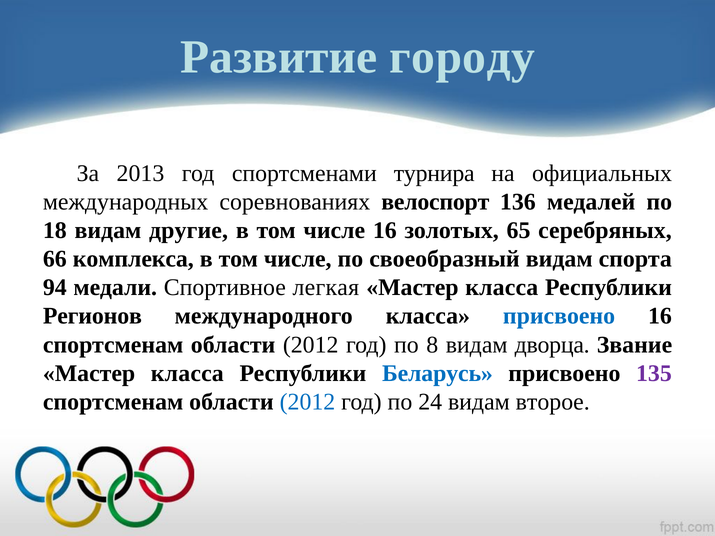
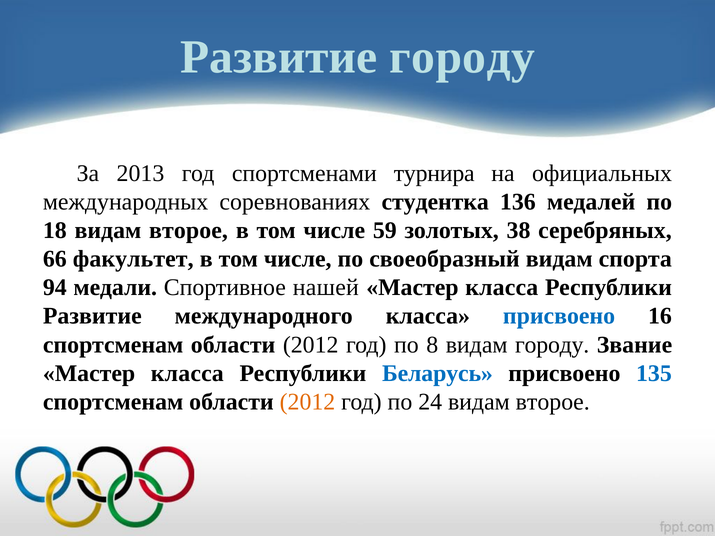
велоспорт: велоспорт -> студентка (435, 202)
18 видам другие: другие -> второе (189, 230)
числе 16: 16 -> 59 (385, 230)
65: 65 -> 38 (519, 230)
комплекса: комплекса -> факультет (133, 259)
легкая: легкая -> нашей (326, 288)
Регионов: Регионов -> Развитие (92, 316)
видам дворца: дворца -> городу (552, 345)
135 colour: purple -> blue (654, 373)
2012 colour: blue -> orange (307, 402)
